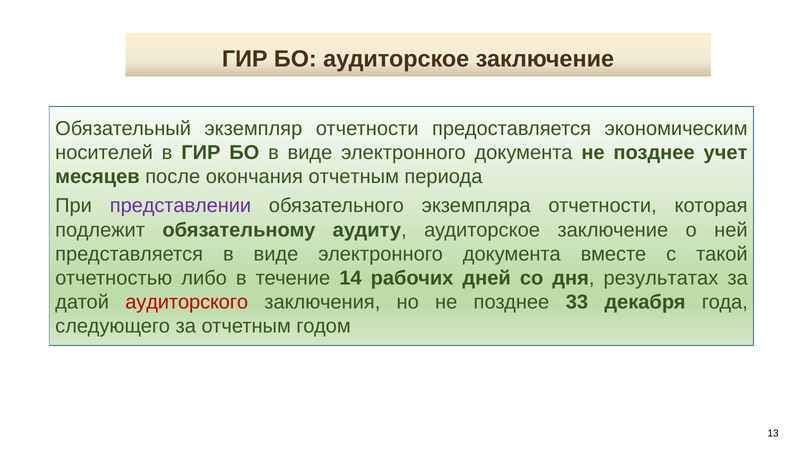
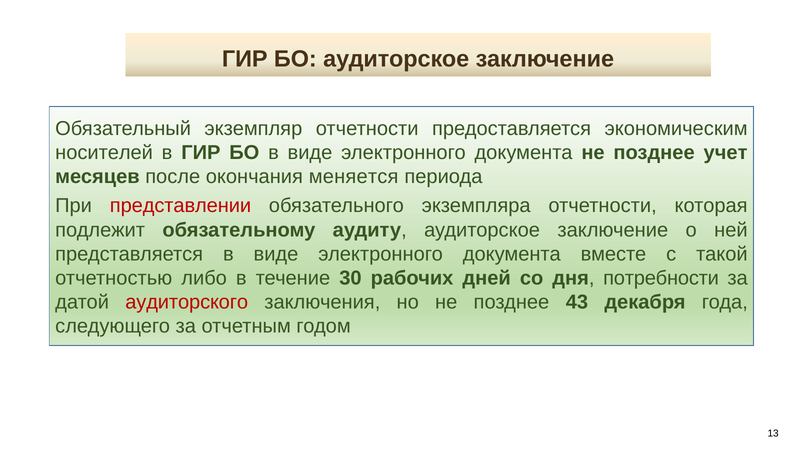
окончания отчетным: отчетным -> меняется (354, 177)
представлении colour: purple -> red (180, 206)
14: 14 -> 30 (350, 278)
результатах: результатах -> потребности (661, 278)
33: 33 -> 43 (577, 302)
